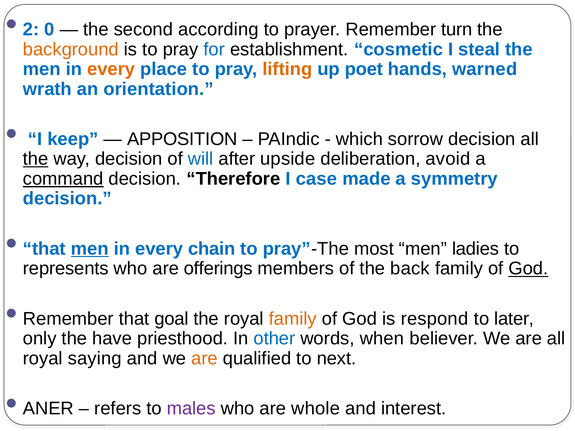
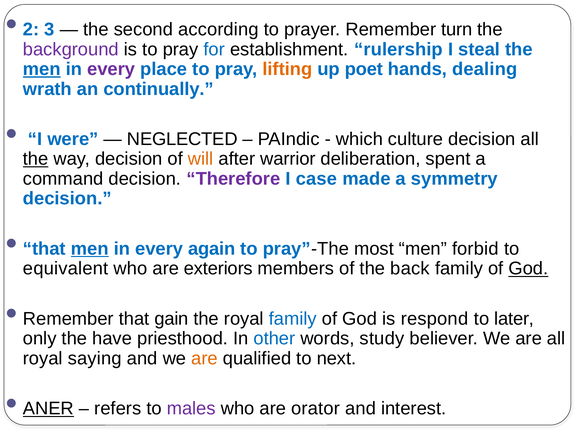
0: 0 -> 3 (49, 30)
background colour: orange -> purple (71, 49)
cosmetic: cosmetic -> rulership (399, 49)
men underline: none -> present (42, 69)
every colour: orange -> purple (111, 69)
warned: warned -> dealing (485, 69)
orientation: orientation -> continually (159, 89)
keep: keep -> were (73, 139)
APPOSITION: APPOSITION -> NEGLECTED (182, 139)
sorrow: sorrow -> culture (416, 139)
will colour: blue -> orange (201, 159)
upside: upside -> warrior (288, 159)
avoid: avoid -> spent (448, 159)
command underline: present -> none (63, 179)
Therefore colour: black -> purple (233, 179)
chain: chain -> again (212, 249)
ladies: ladies -> forbid (475, 249)
represents: represents -> equivalent (66, 269)
offerings: offerings -> exteriors (218, 269)
goal: goal -> gain (171, 319)
family colour: orange -> blue (293, 319)
when: when -> study (382, 339)
ANER underline: none -> present (48, 409)
whole: whole -> orator (316, 409)
